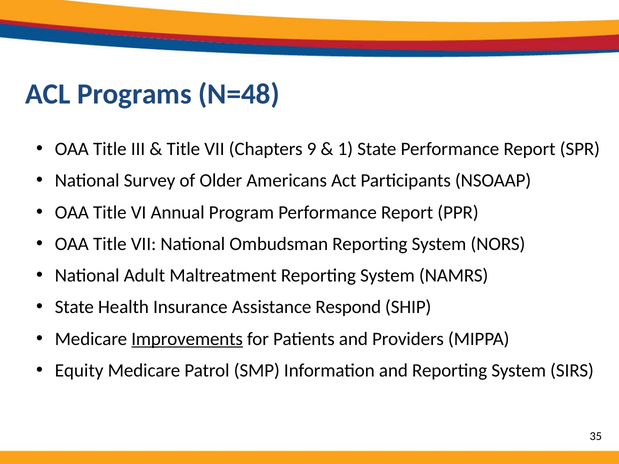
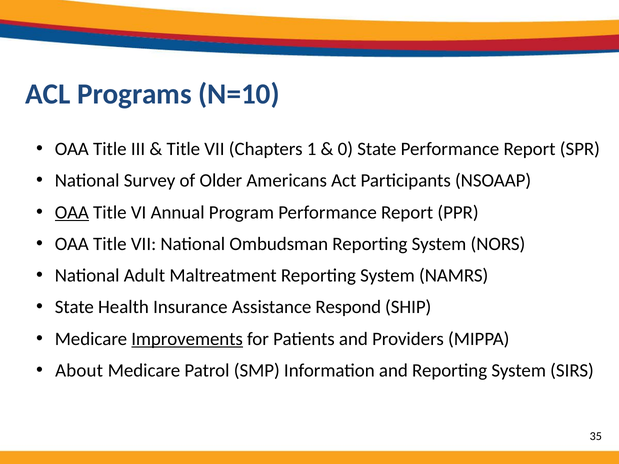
N=48: N=48 -> N=10 (239, 94)
9: 9 -> 1 (312, 149)
1: 1 -> 0 (345, 149)
OAA underline: none -> present (72, 212)
Equity: Equity -> About (79, 371)
